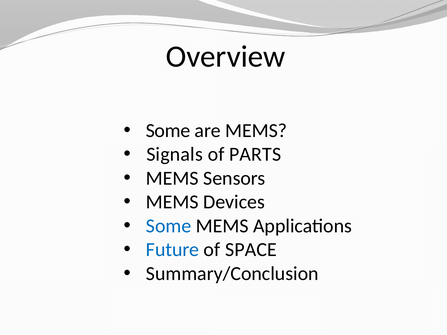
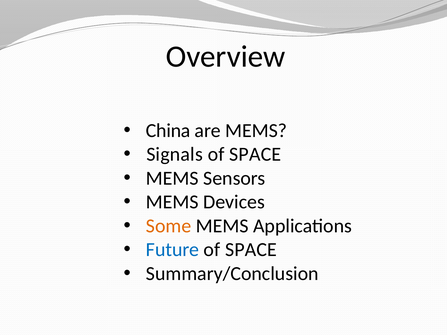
Some: Some -> China (168, 131)
PARTS: PARTS -> SPACE (255, 154)
Some colour: blue -> orange (169, 226)
